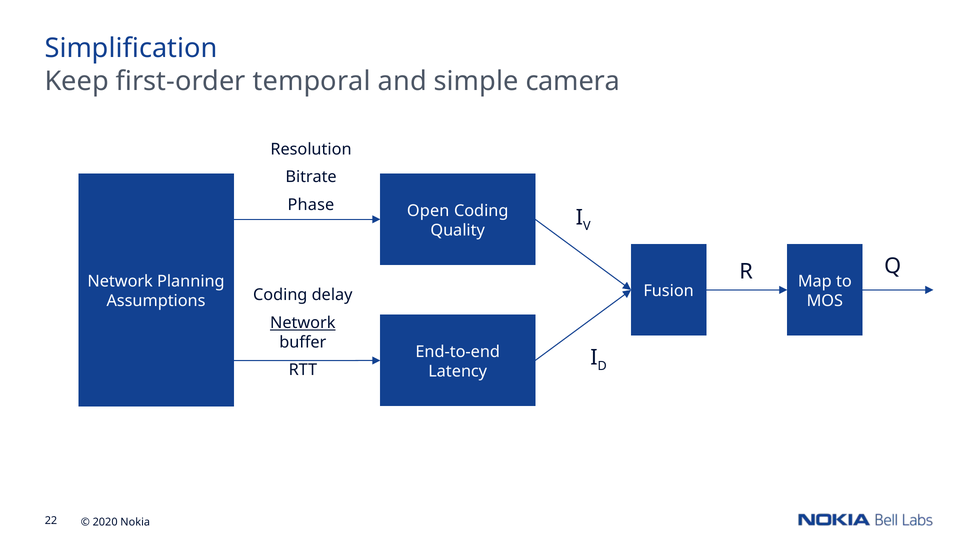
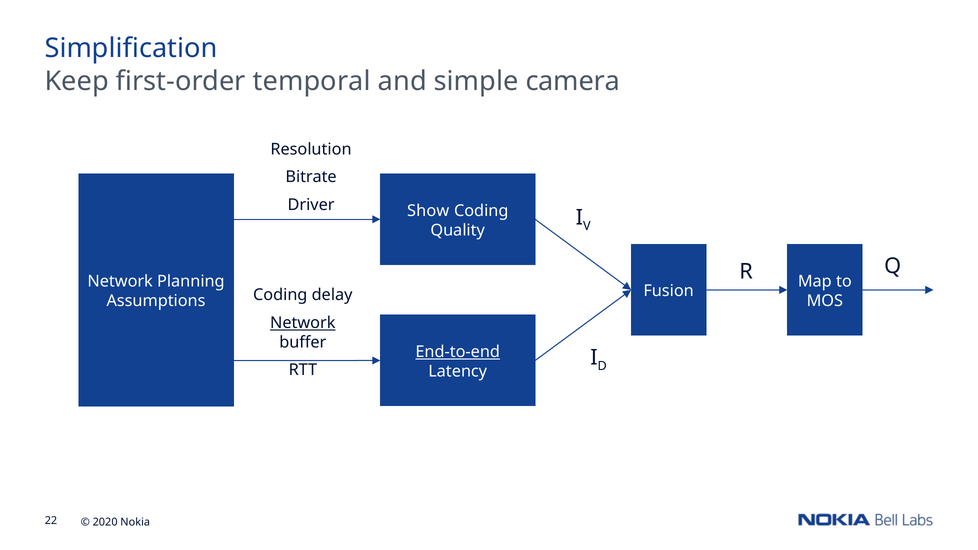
Phase: Phase -> Driver (311, 205)
Open: Open -> Show (428, 211)
End-to-end underline: none -> present (458, 352)
